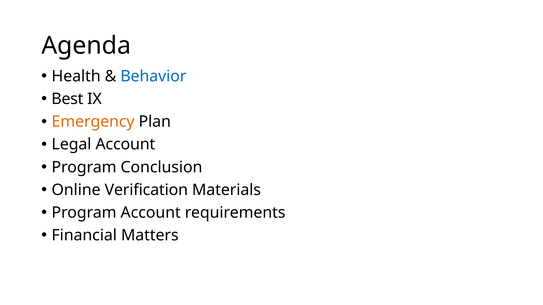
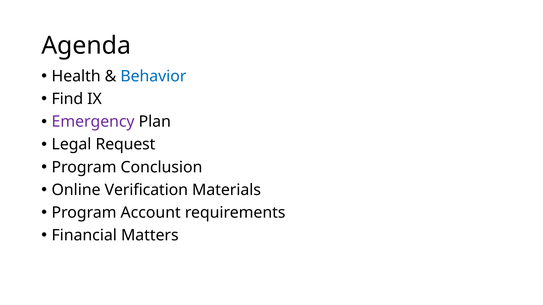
Best: Best -> Find (67, 99)
Emergency colour: orange -> purple (93, 122)
Legal Account: Account -> Request (125, 145)
